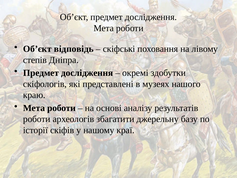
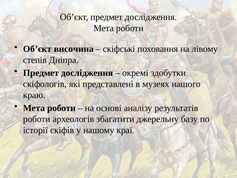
відповідь: відповідь -> височина (74, 49)
